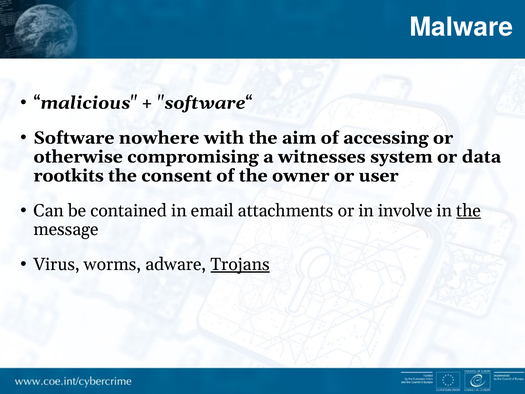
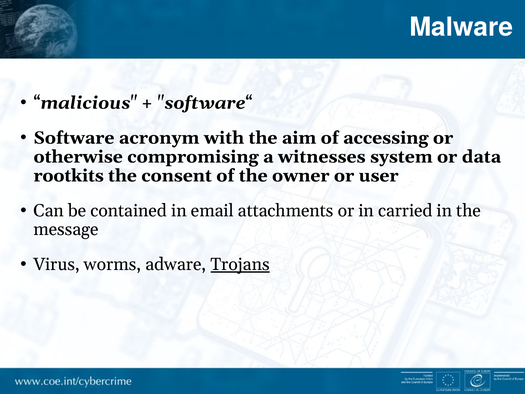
nowhere: nowhere -> acronym (159, 138)
involve: involve -> carried (405, 210)
the underline: present -> none (469, 210)
